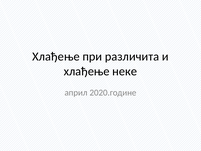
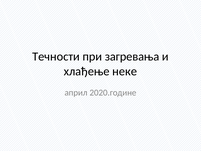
Хлађење: Хлађење -> Течности (56, 56)
различита: различита -> загревања (132, 56)
